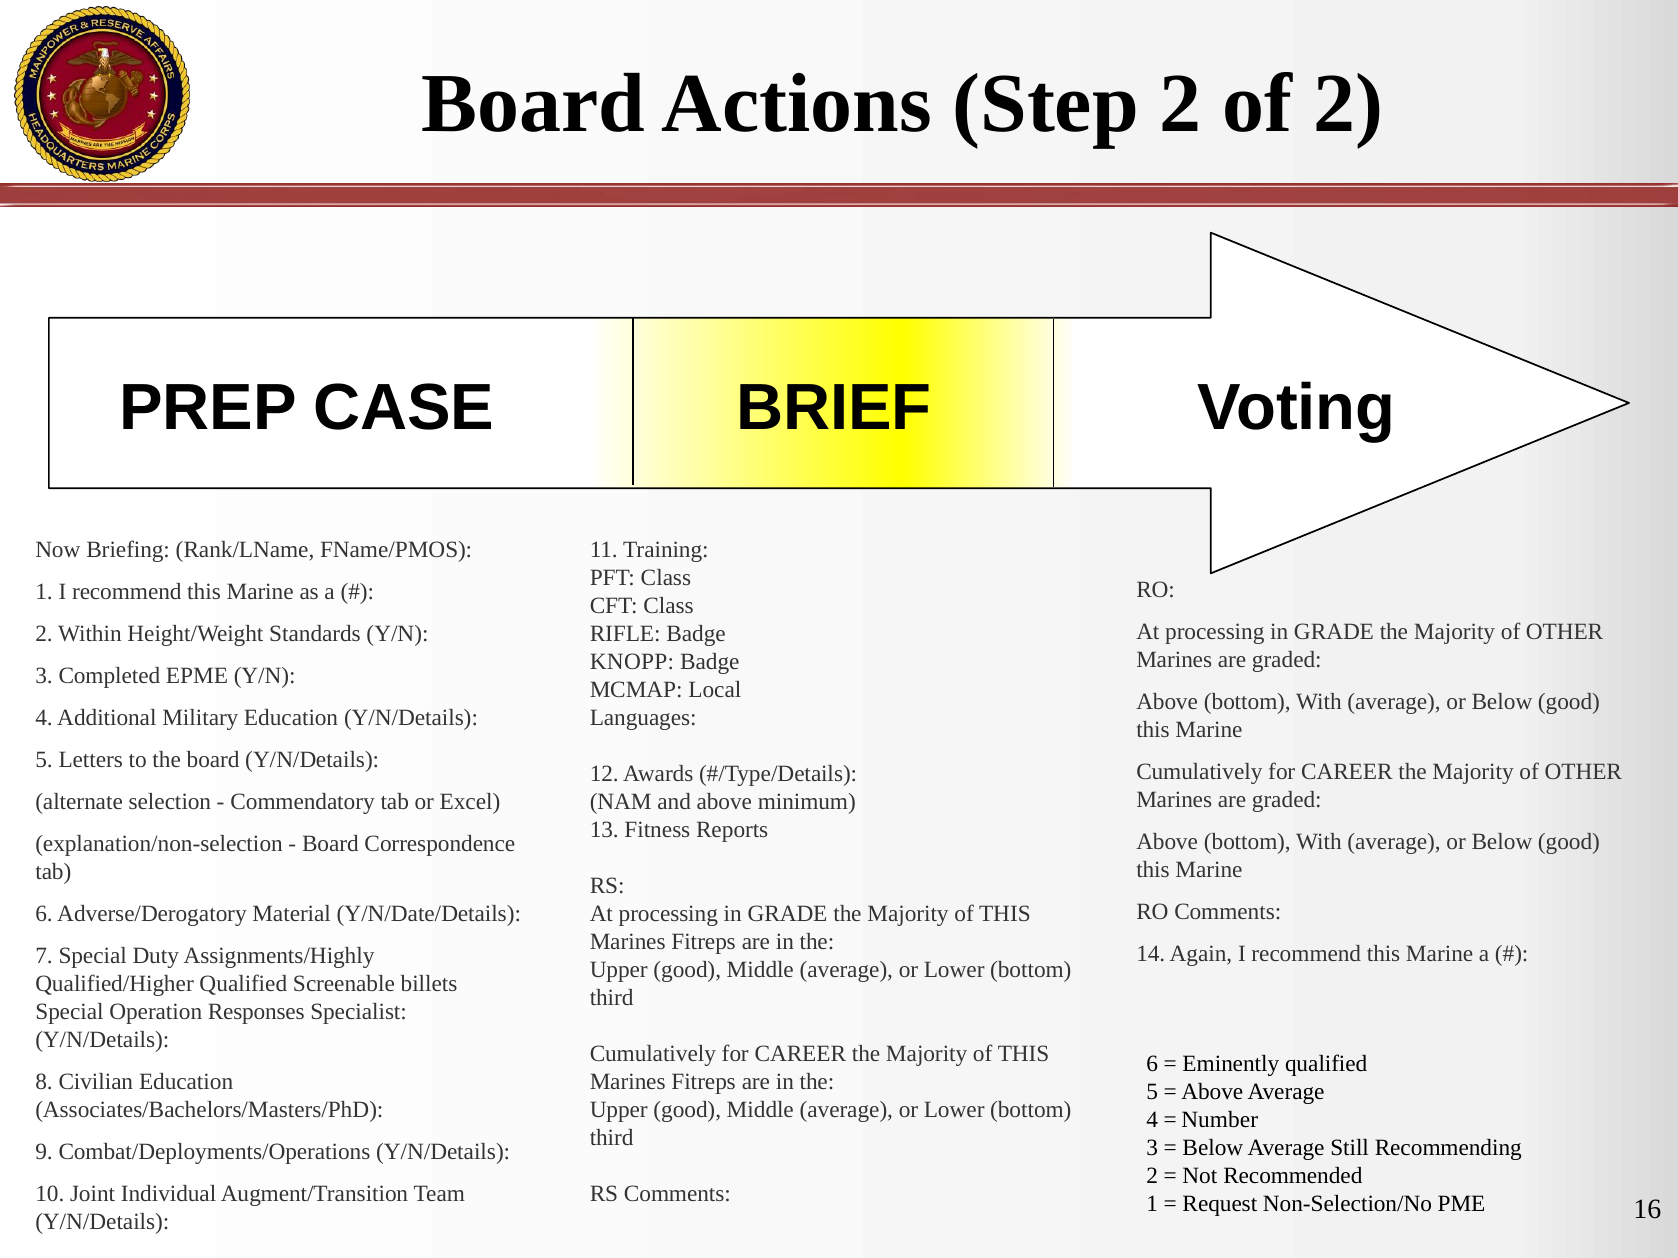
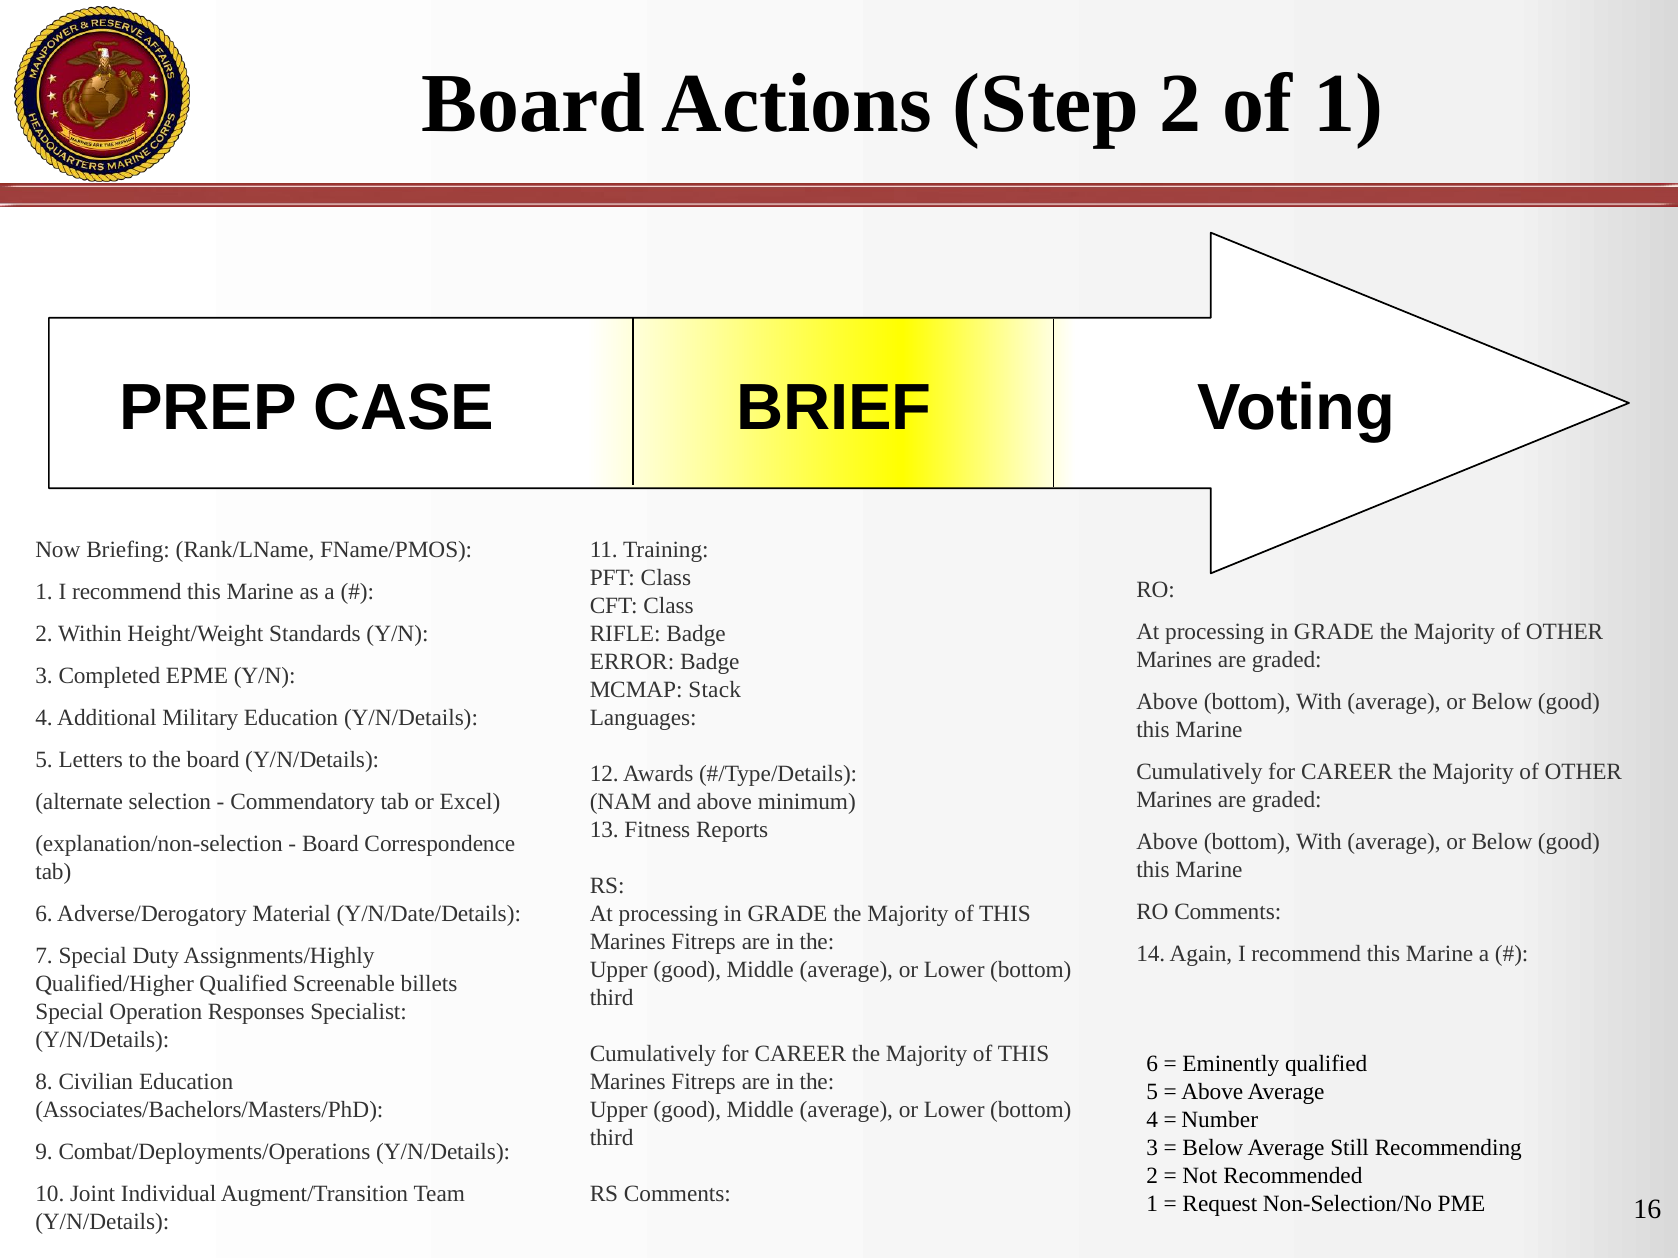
of 2: 2 -> 1 (1348, 104)
KNOPP: KNOPP -> ERROR (632, 662)
Local: Local -> Stack (715, 690)
